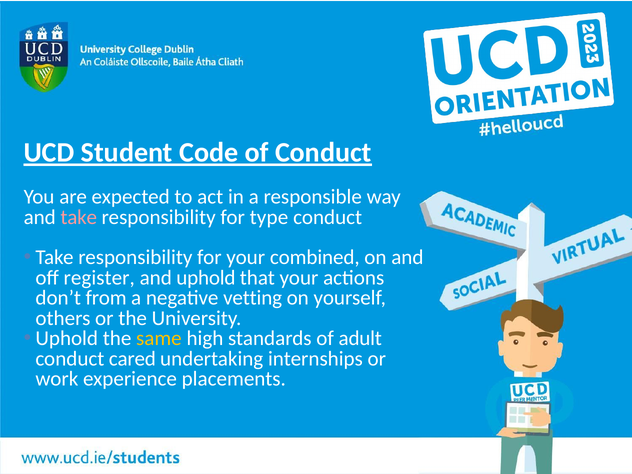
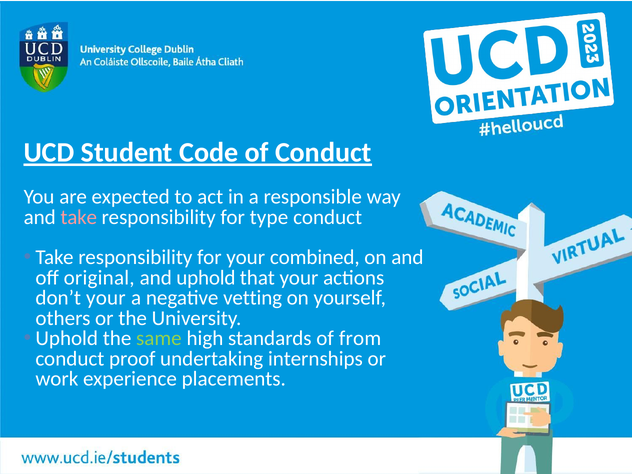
register: register -> original (99, 278)
don’t from: from -> your (106, 298)
same colour: yellow -> light green (159, 338)
adult: adult -> from (360, 338)
cared: cared -> proof (132, 359)
